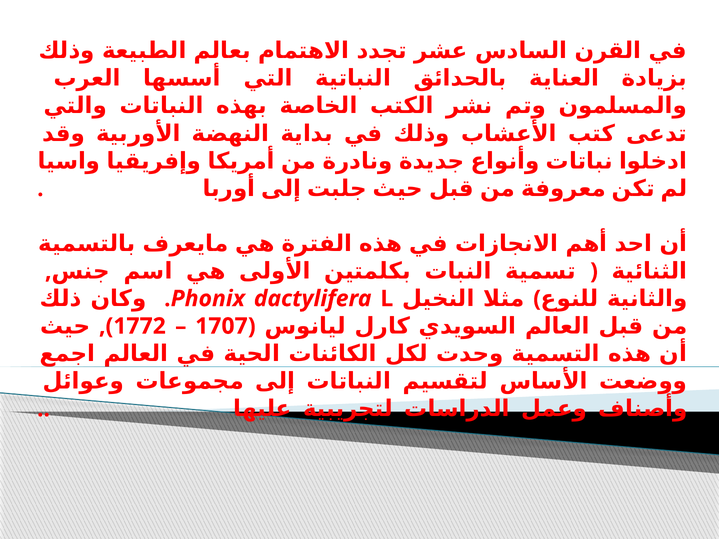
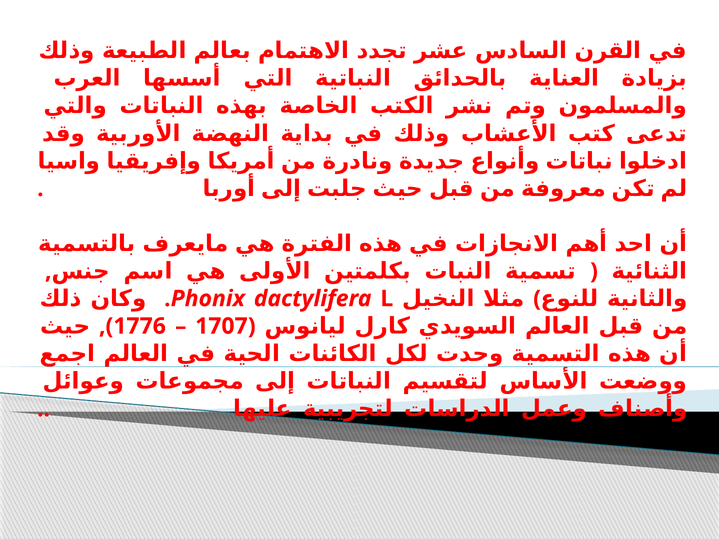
1772: 1772 -> 1776 (140, 326)
